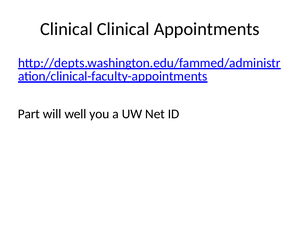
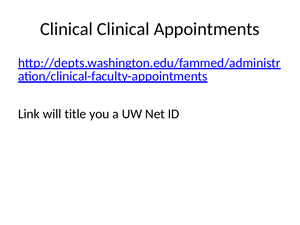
Part: Part -> Link (29, 114)
well: well -> title (75, 114)
